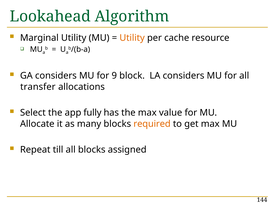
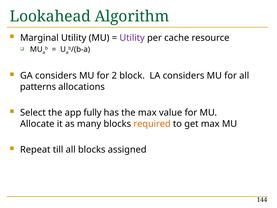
Utility colour: orange -> purple (132, 38)
9: 9 -> 2 (114, 76)
transfer: transfer -> patterns (38, 87)
